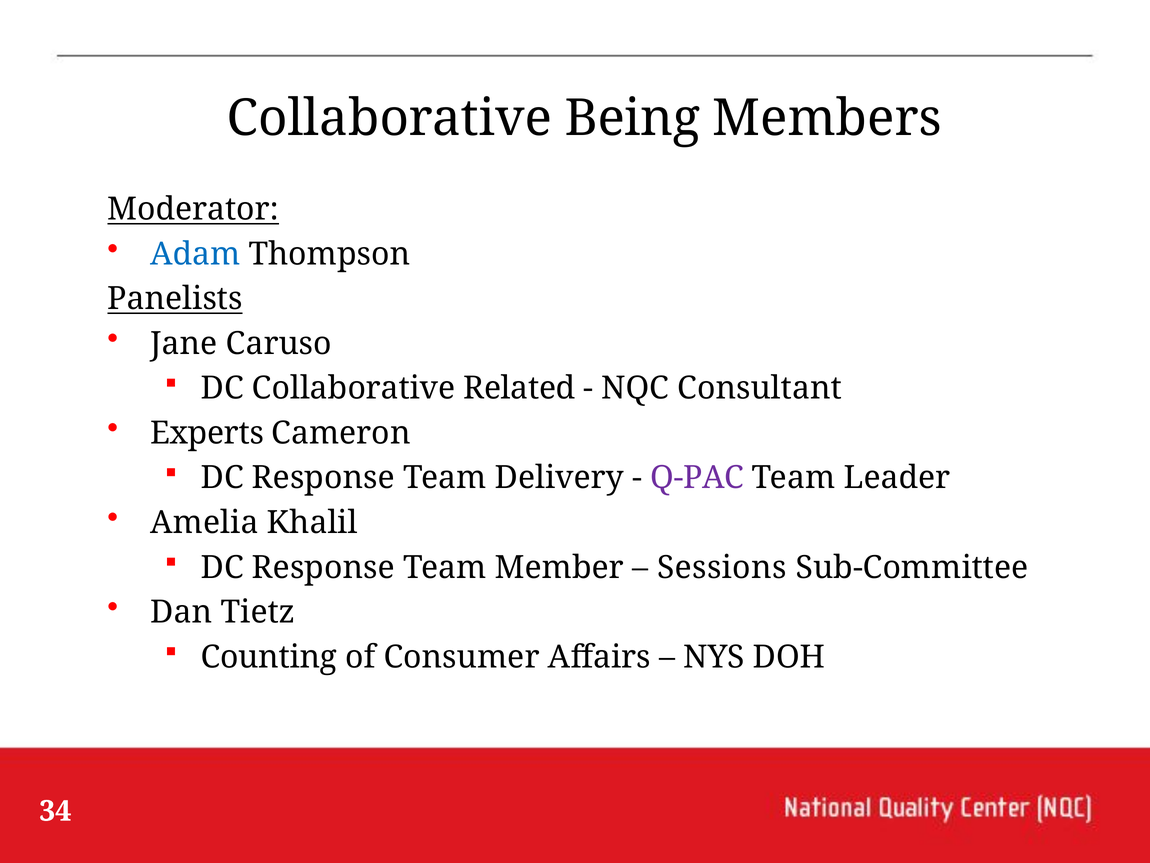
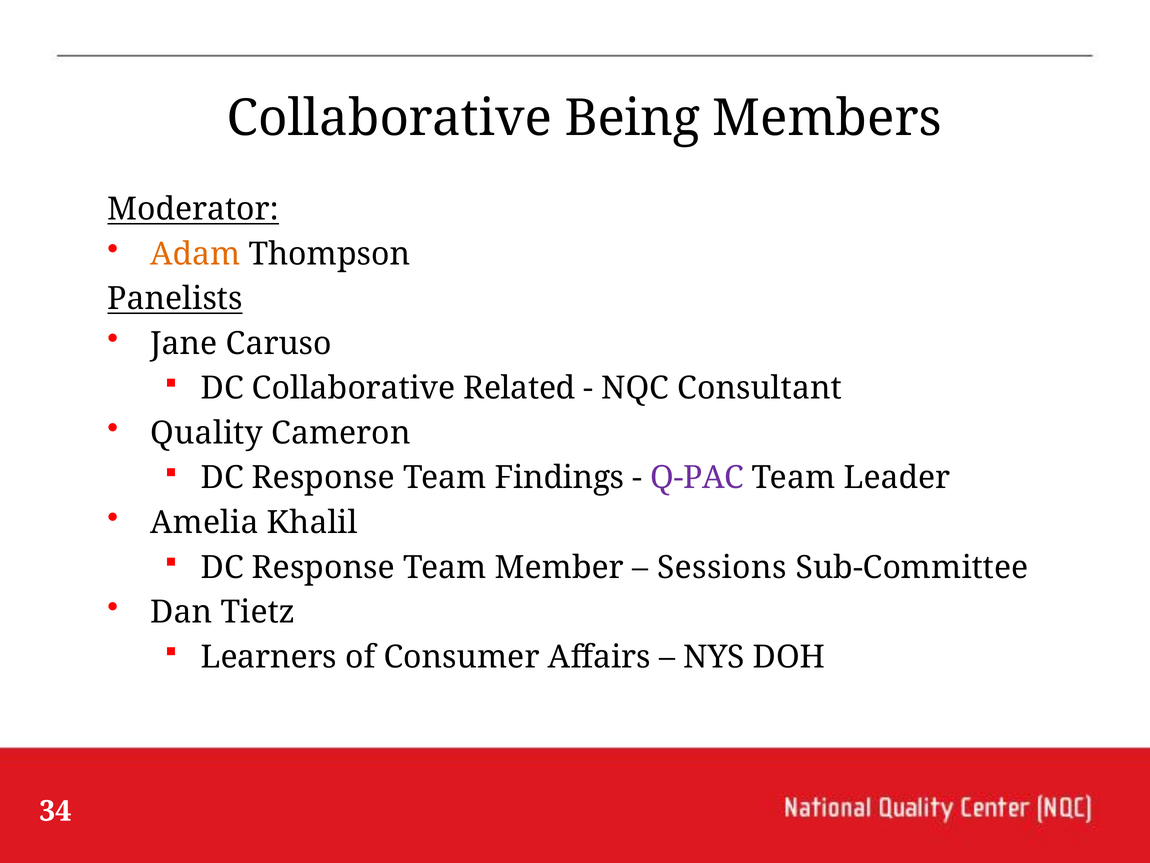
Adam colour: blue -> orange (195, 254)
Experts: Experts -> Quality (207, 433)
Delivery: Delivery -> Findings (560, 478)
Counting: Counting -> Learners (269, 657)
